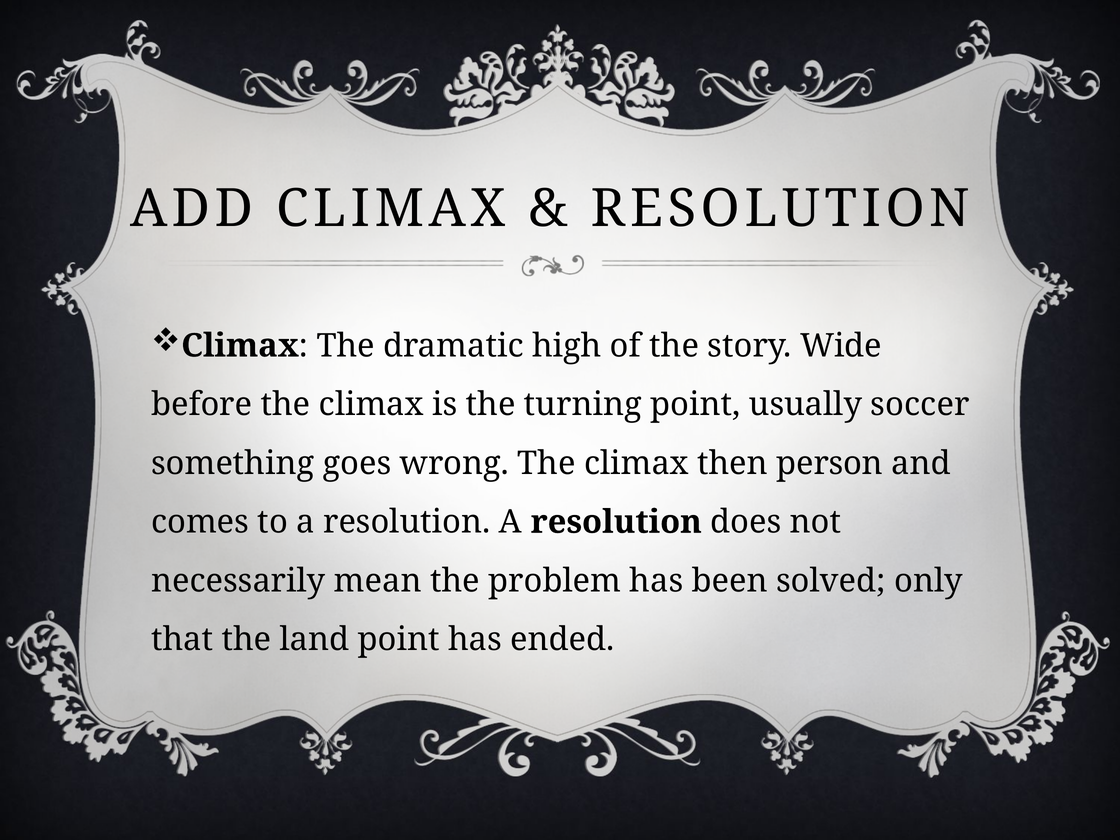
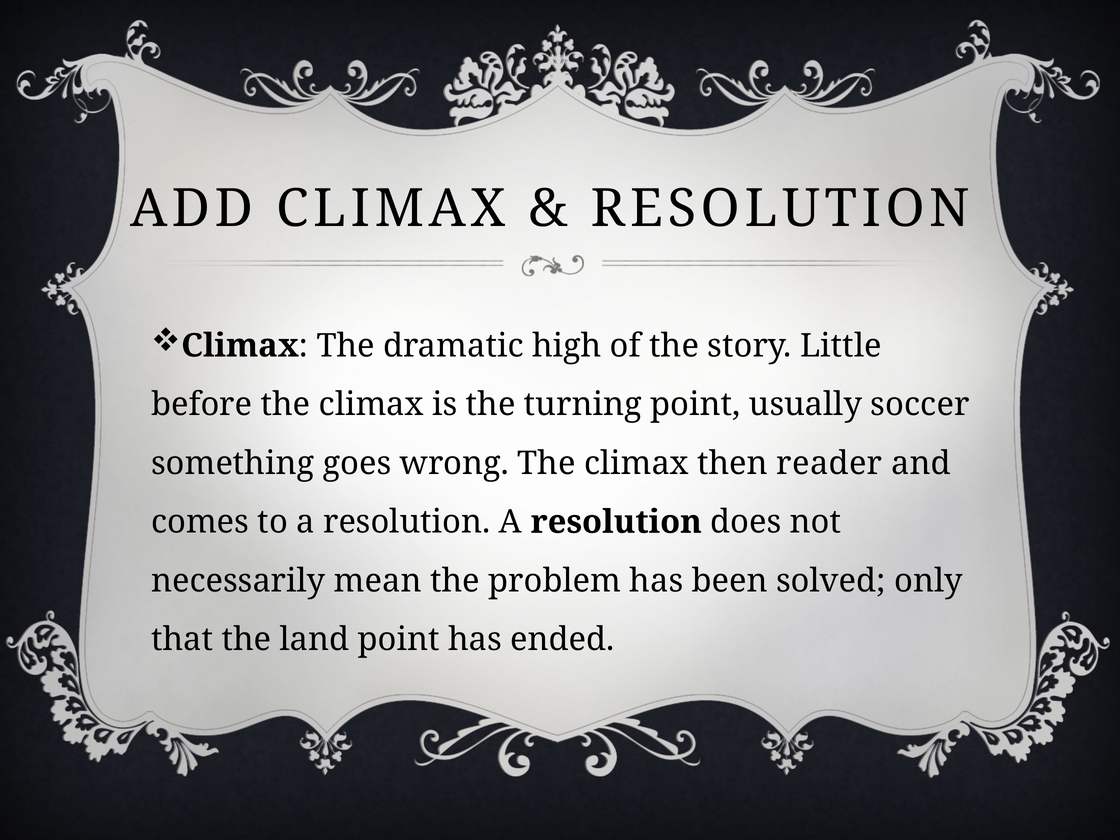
Wide: Wide -> Little (841, 346)
person: person -> reader (829, 463)
